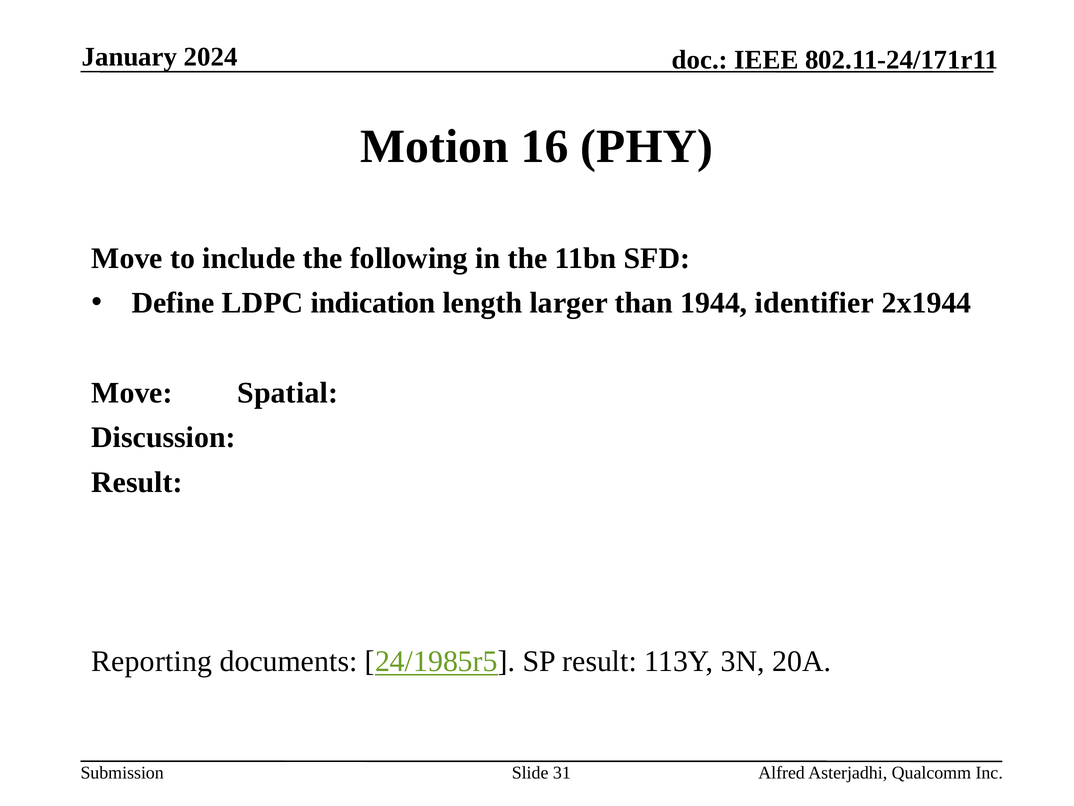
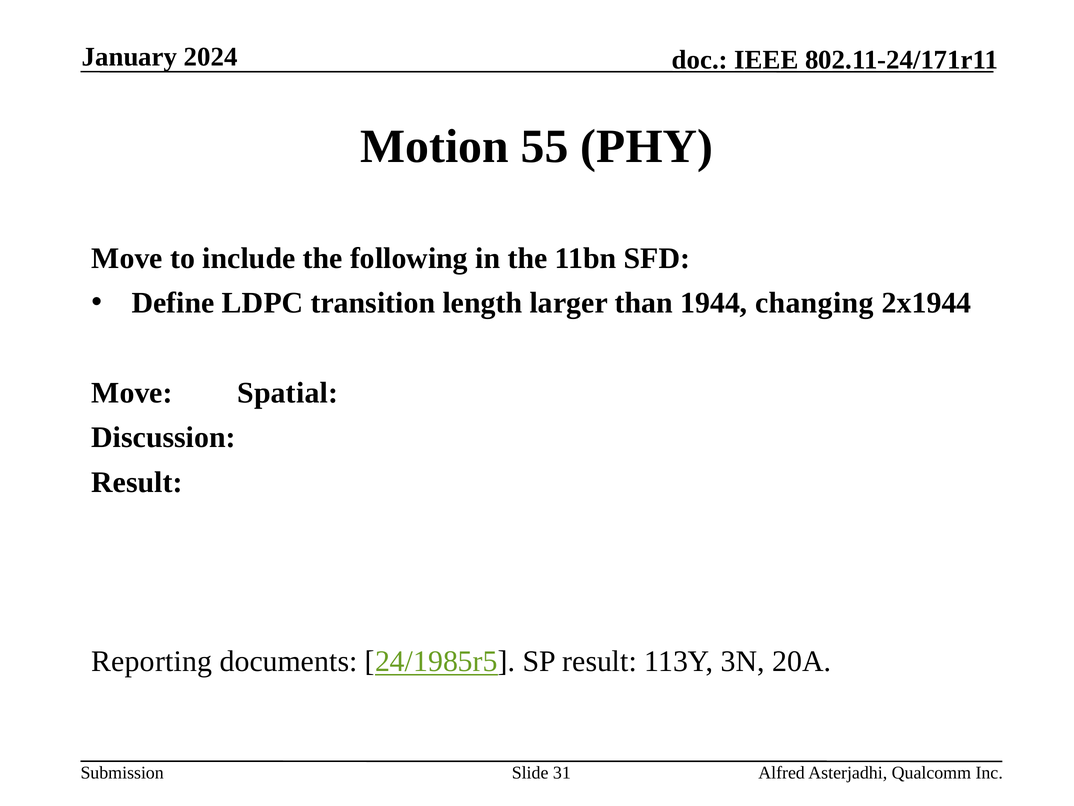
16: 16 -> 55 (545, 146)
indication: indication -> transition (373, 303)
identifier: identifier -> changing (814, 303)
